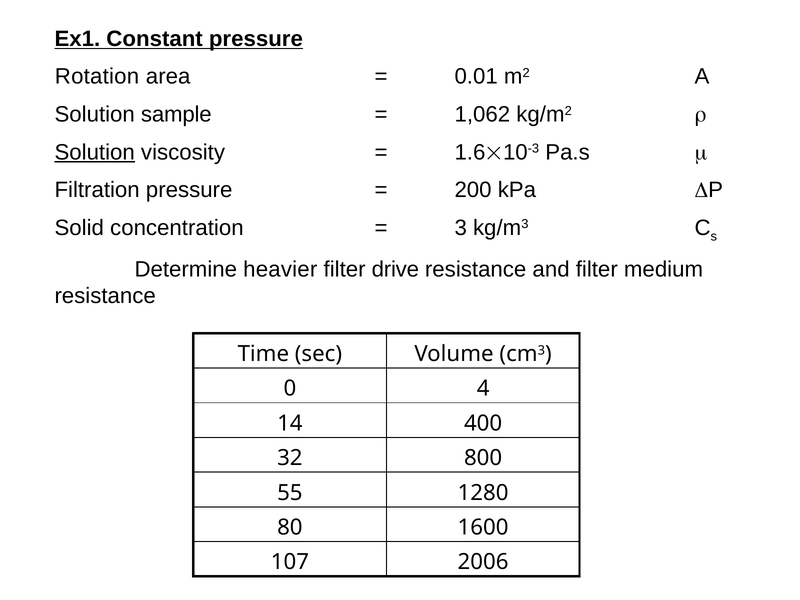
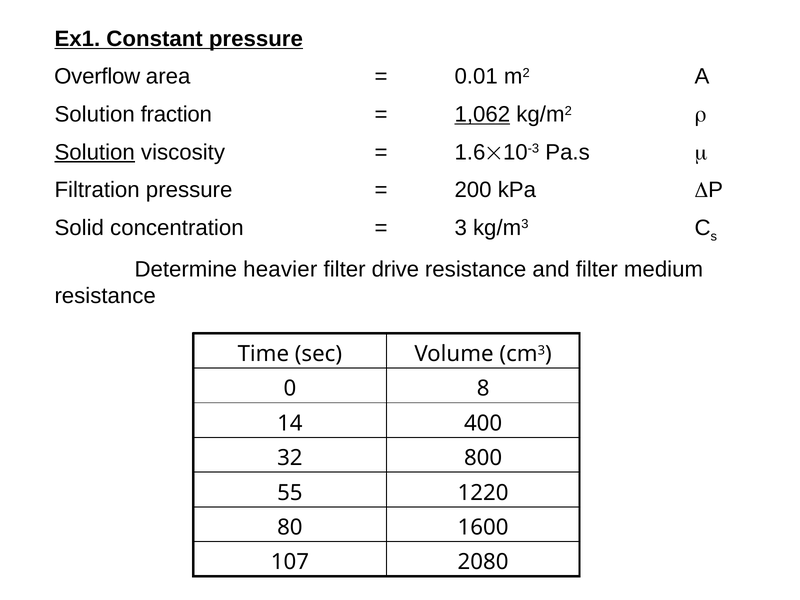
Rotation: Rotation -> Overflow (97, 77)
sample: sample -> fraction (176, 114)
1,062 underline: none -> present (482, 114)
4: 4 -> 8 (483, 389)
1280: 1280 -> 1220 (483, 493)
2006: 2006 -> 2080 (483, 562)
